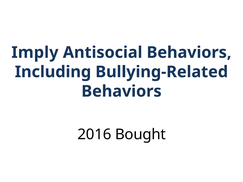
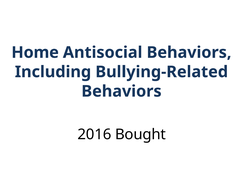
Imply: Imply -> Home (35, 53)
